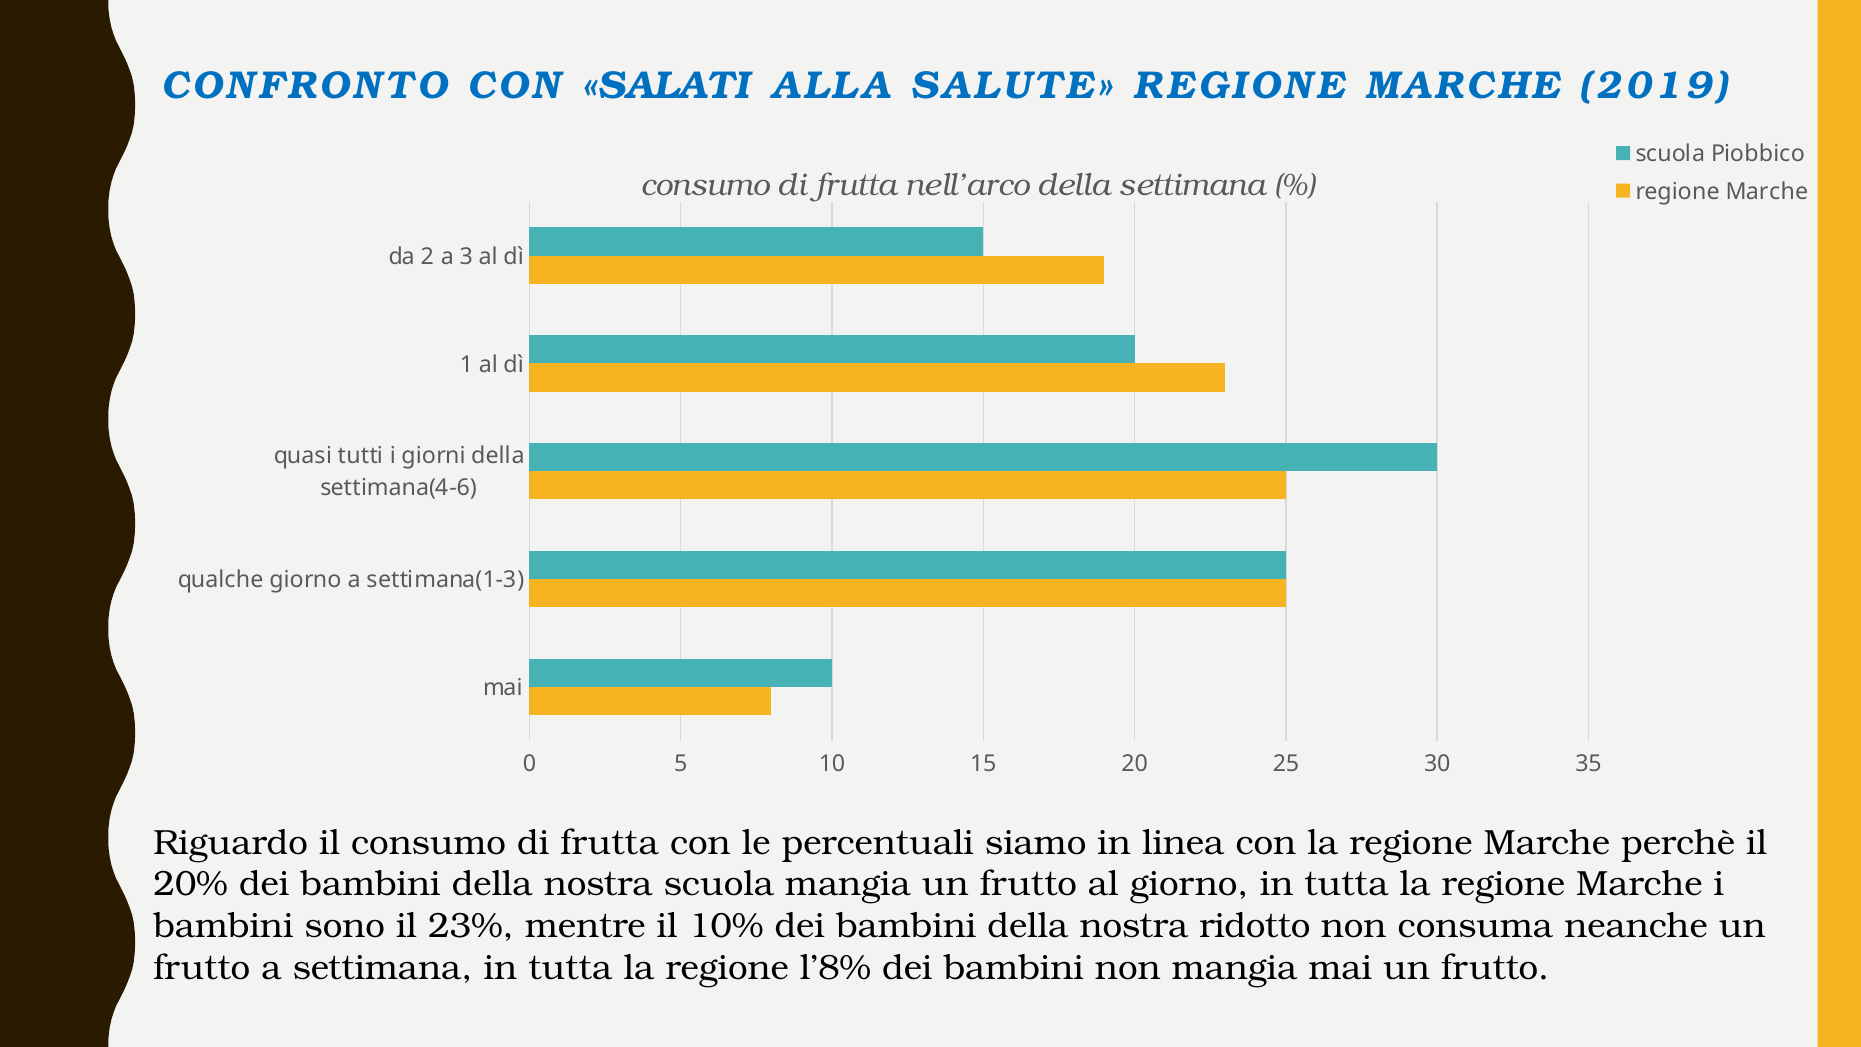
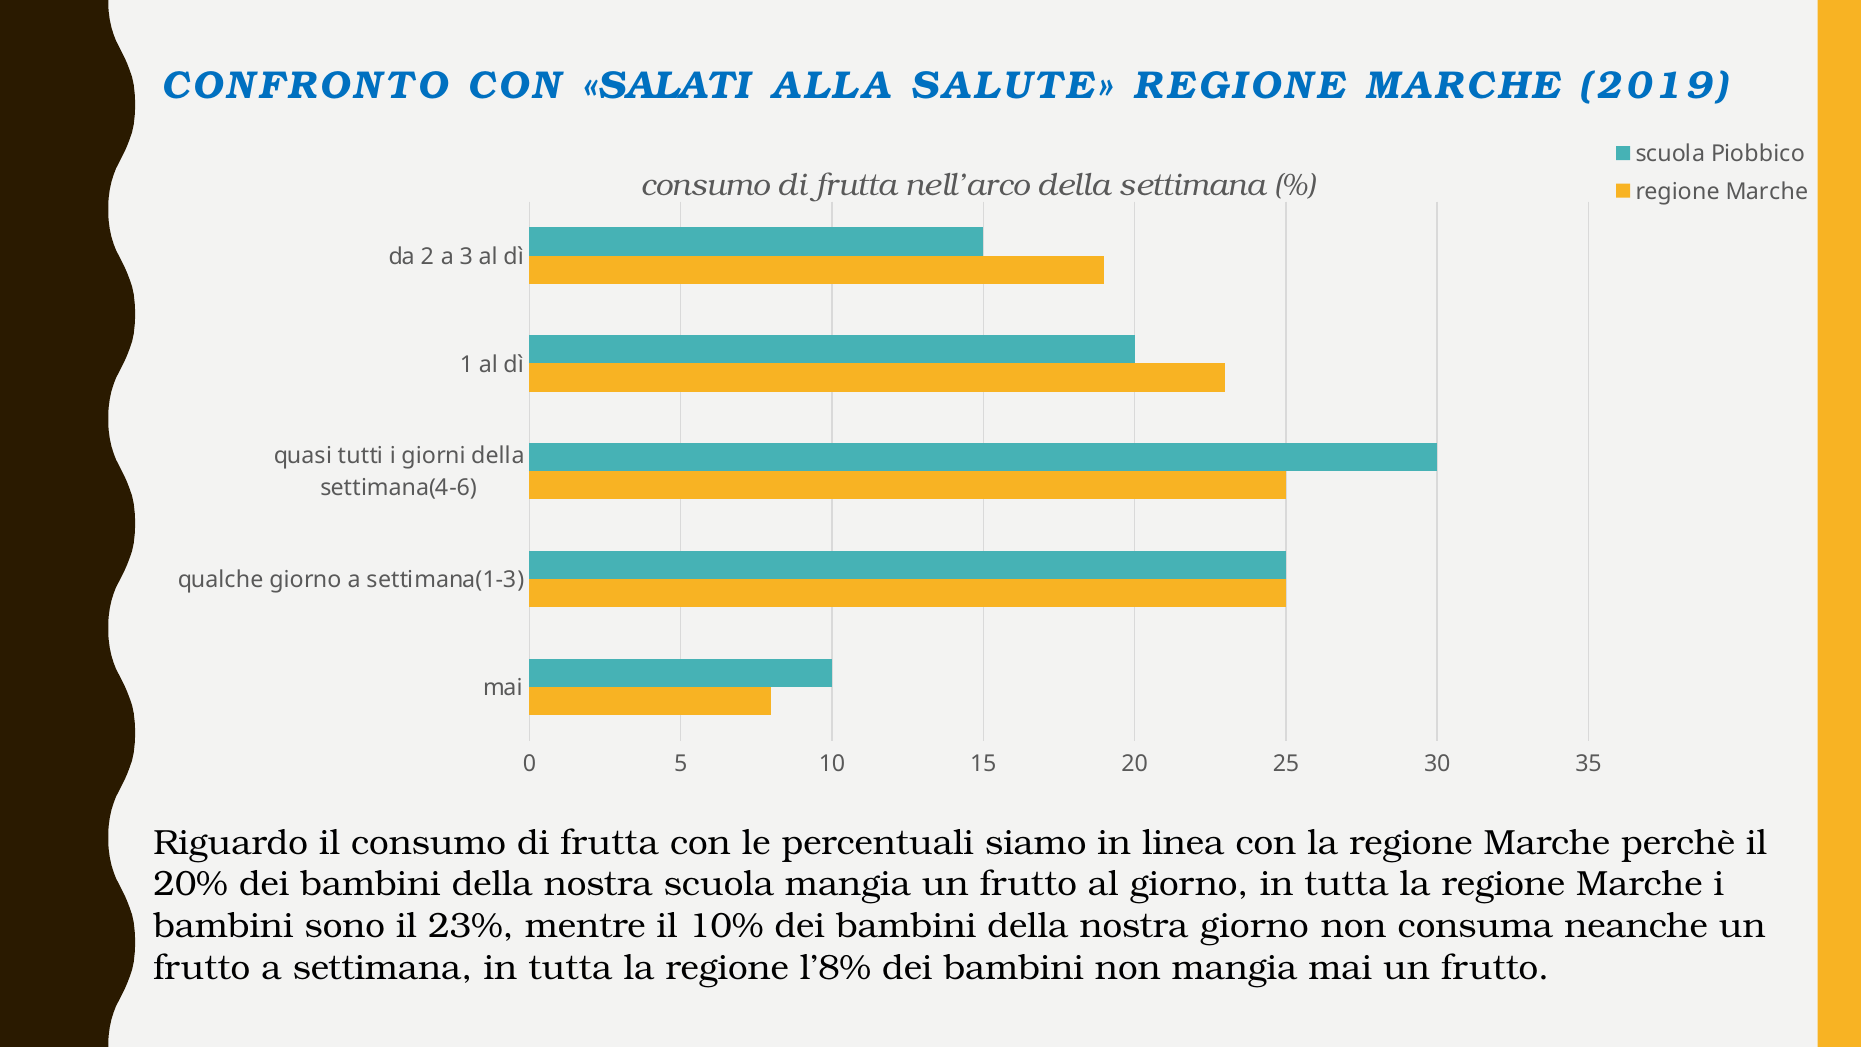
nostra ridotto: ridotto -> giorno (1254, 926)
